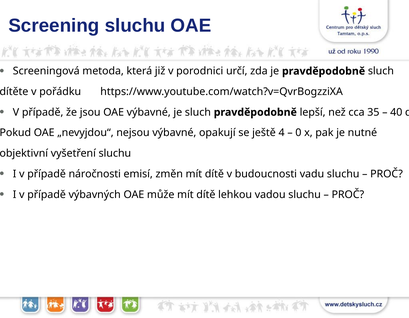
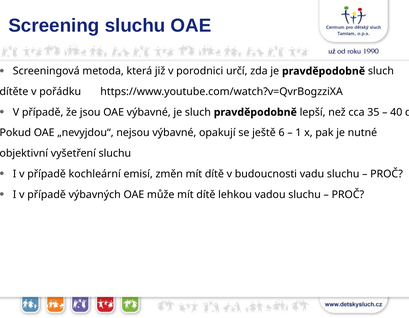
4: 4 -> 6 (282, 133)
0: 0 -> 1 (298, 133)
náročnosti: náročnosti -> kochleární (95, 174)
